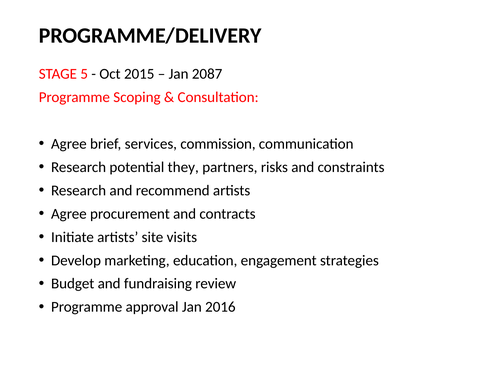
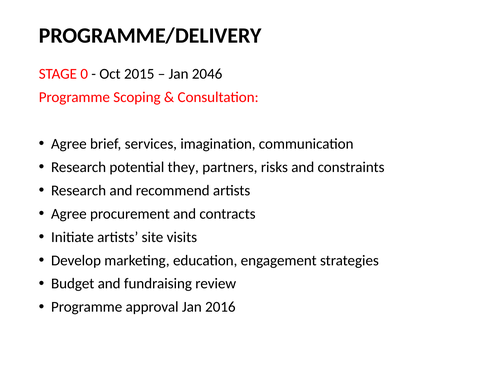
5: 5 -> 0 (84, 74)
2087: 2087 -> 2046 (207, 74)
commission: commission -> imagination (218, 144)
